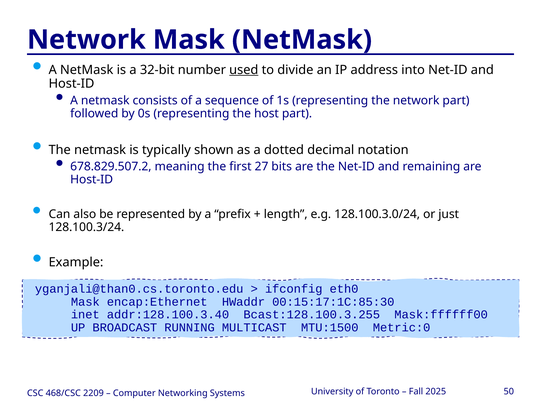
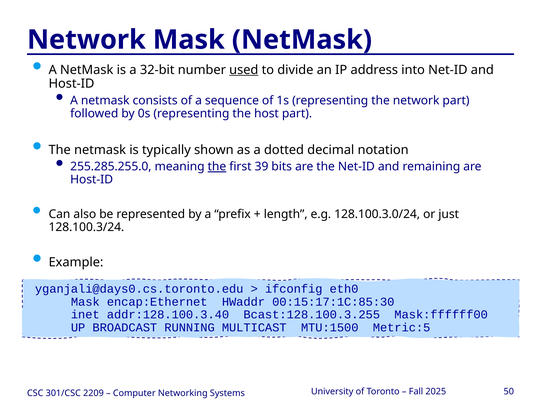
678.829.507.2: 678.829.507.2 -> 255.285.255.0 (111, 167)
the underline: none -> present (217, 167)
27: 27 -> 39 (262, 167)
yganjali@than0.cs.toronto.edu: yganjali@than0.cs.toronto.edu -> yganjali@days0.cs.toronto.edu (139, 289)
Metric:0: Metric:0 -> Metric:5 (402, 327)
468/CSC: 468/CSC -> 301/CSC (63, 393)
